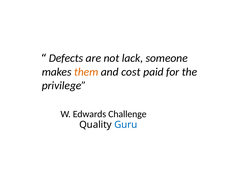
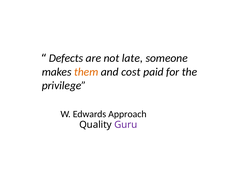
lack: lack -> late (132, 58)
Challenge: Challenge -> Approach (127, 114)
Guru colour: blue -> purple (126, 125)
